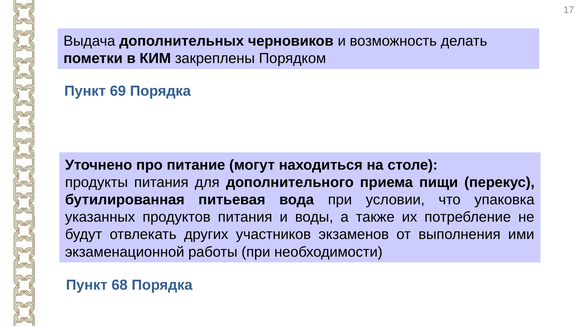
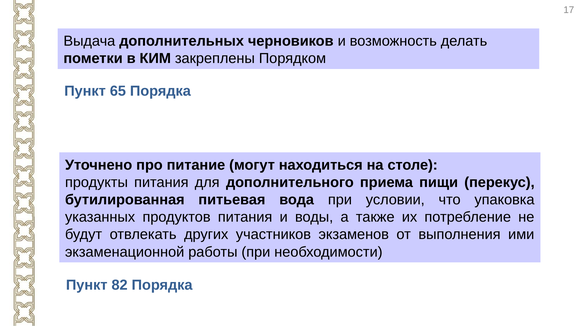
69: 69 -> 65 (118, 91)
68: 68 -> 82 (120, 285)
